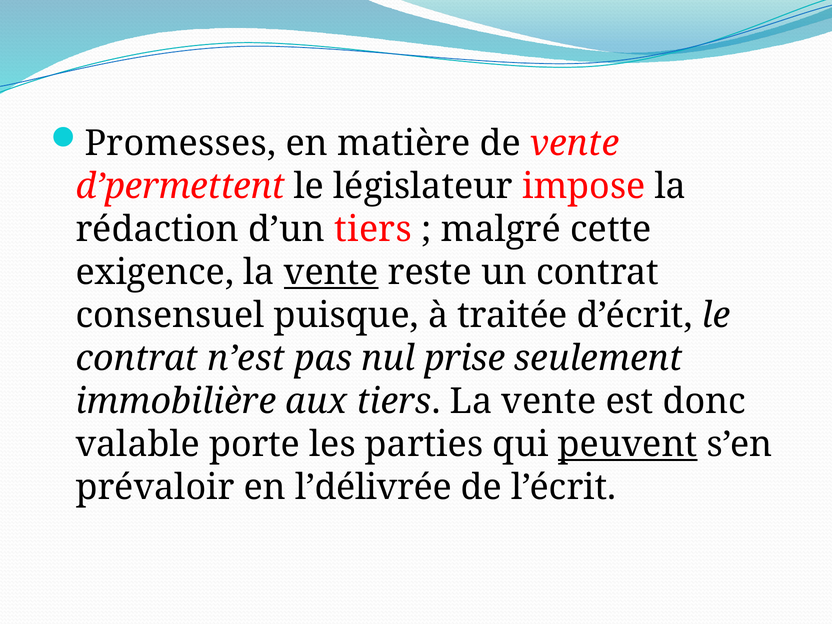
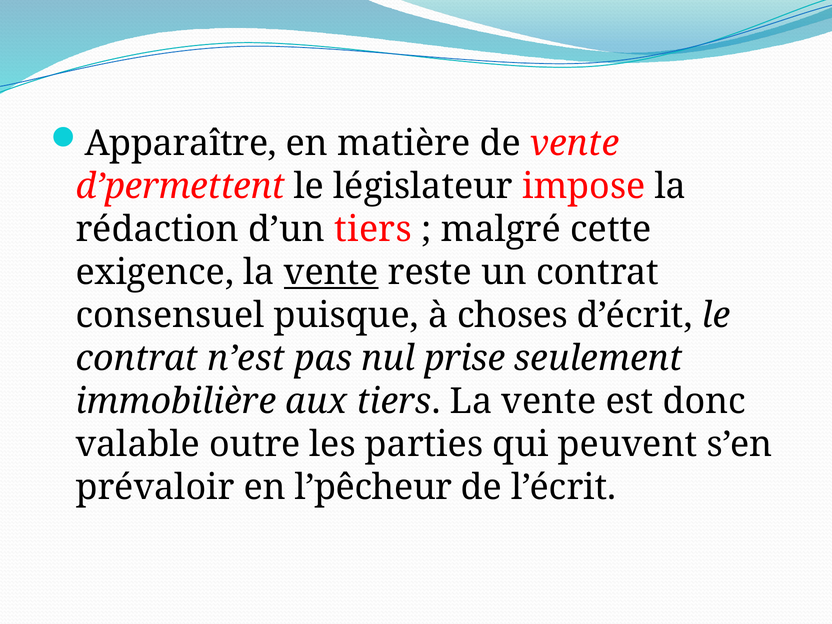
Promesses: Promesses -> Apparaître (181, 144)
traitée: traitée -> choses (513, 316)
porte: porte -> outre (255, 445)
peuvent underline: present -> none (628, 445)
l’délivrée: l’délivrée -> l’pêcheur (374, 488)
